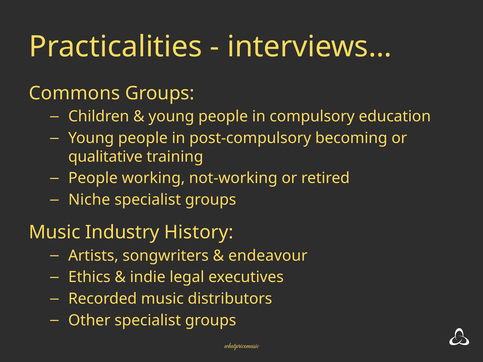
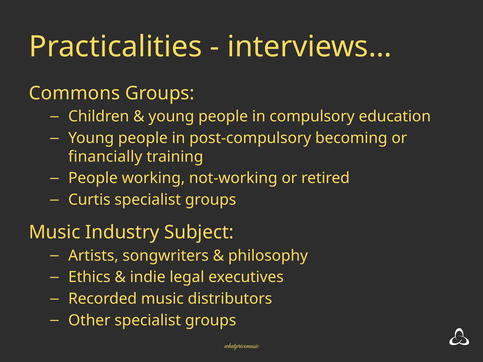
qualitative: qualitative -> financially (105, 157)
Niche: Niche -> Curtis (89, 200)
History: History -> Subject (199, 232)
endeavour: endeavour -> philosophy (268, 256)
